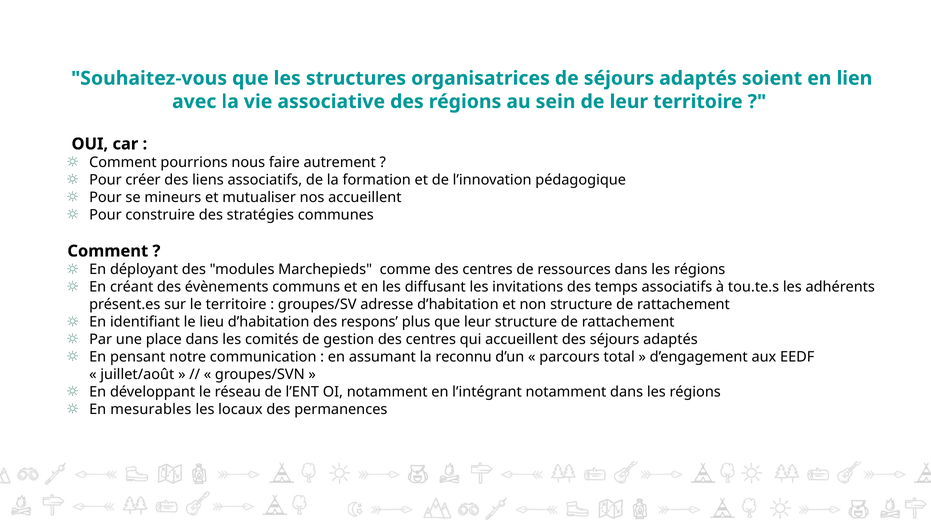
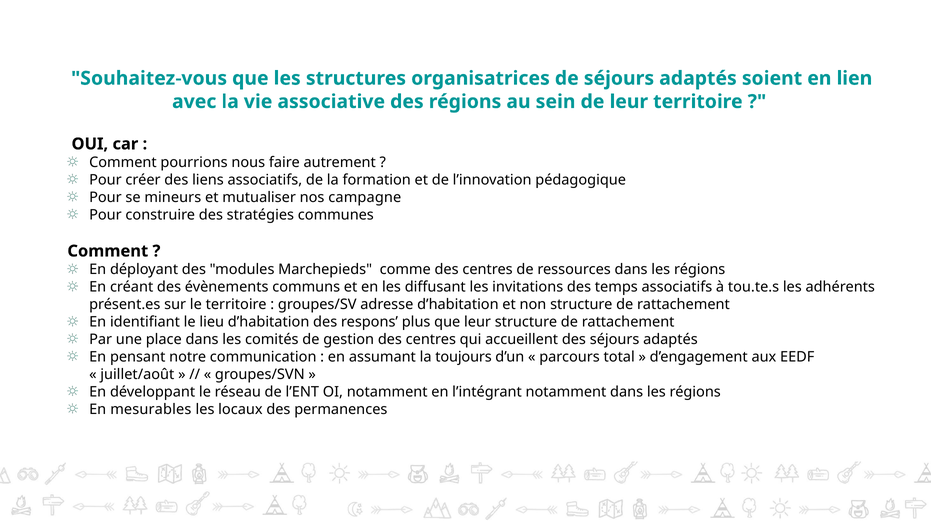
nos accueillent: accueillent -> campagne (365, 197)
reconnu: reconnu -> toujours (464, 357)
